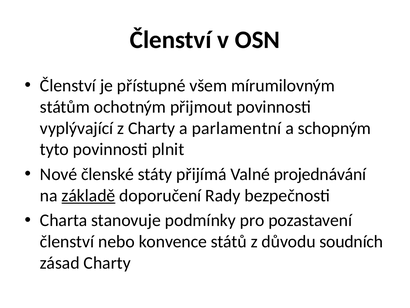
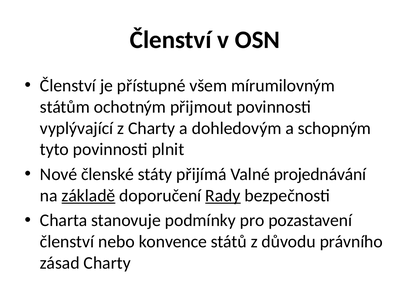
parlamentní: parlamentní -> dohledovým (237, 128)
Rady underline: none -> present (223, 195)
soudních: soudních -> právního (351, 241)
